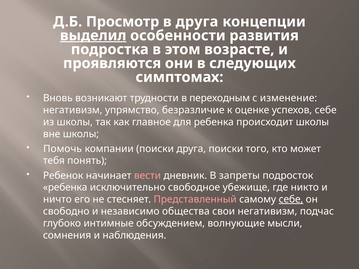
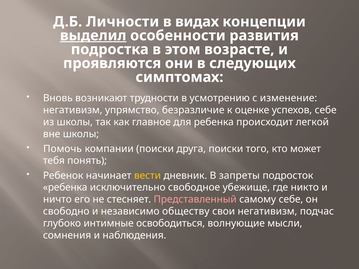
Просмотр: Просмотр -> Личности (123, 22)
в друга: друга -> видах (197, 22)
переходным: переходным -> усмотрению (220, 98)
происходит школы: школы -> легкой (312, 122)
вести colour: pink -> yellow (147, 176)
себе underline: present -> none (291, 200)
общества: общества -> обществу (186, 212)
обсуждением: обсуждением -> освободиться (171, 224)
